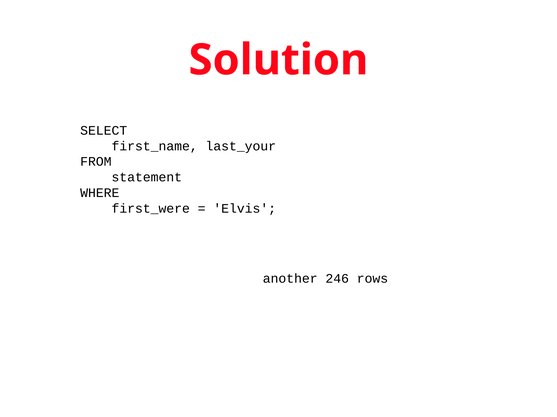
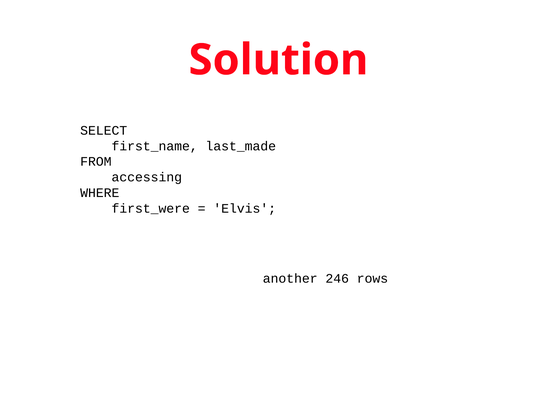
last_your: last_your -> last_made (241, 146)
statement: statement -> accessing (147, 178)
